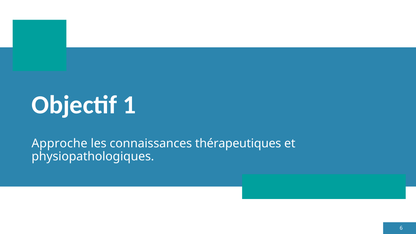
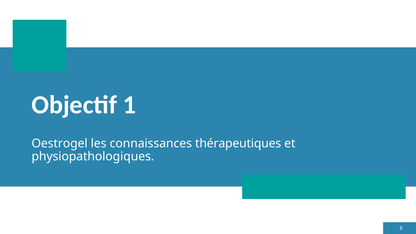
Approche: Approche -> Oestrogel (60, 143)
